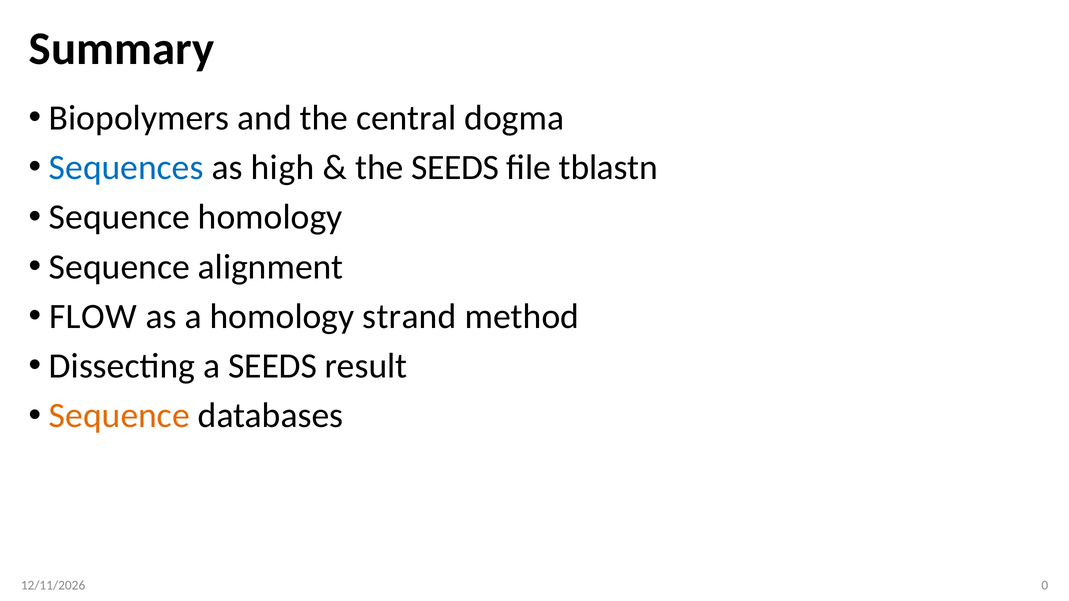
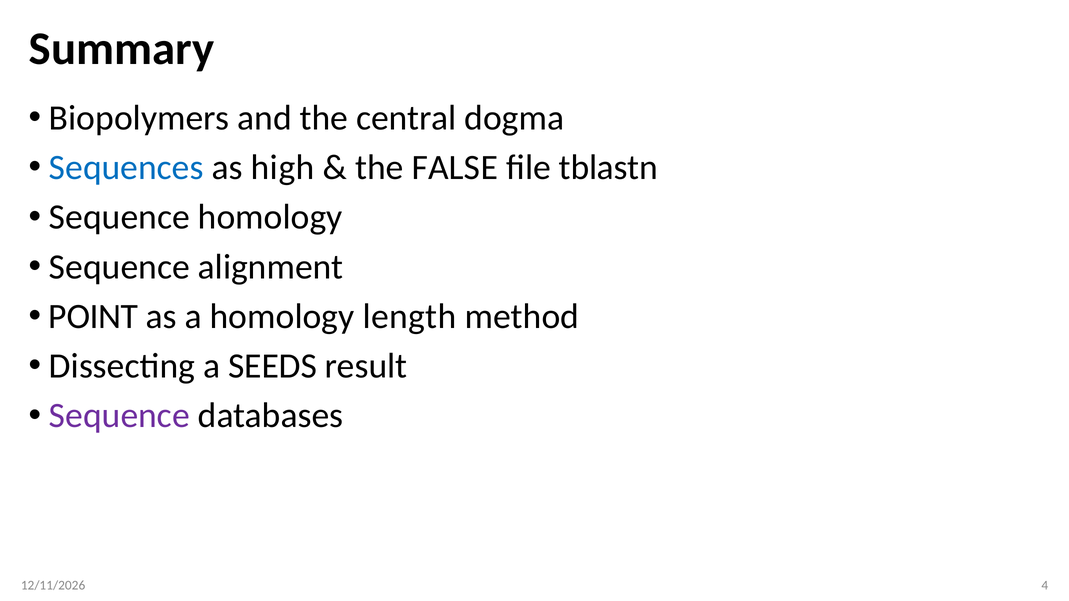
the SEEDS: SEEDS -> FALSE (455, 168)
FLOW: FLOW -> POINT (93, 317)
strand: strand -> length (409, 317)
Sequence colour: orange -> purple (119, 416)
0: 0 -> 4 (1045, 586)
